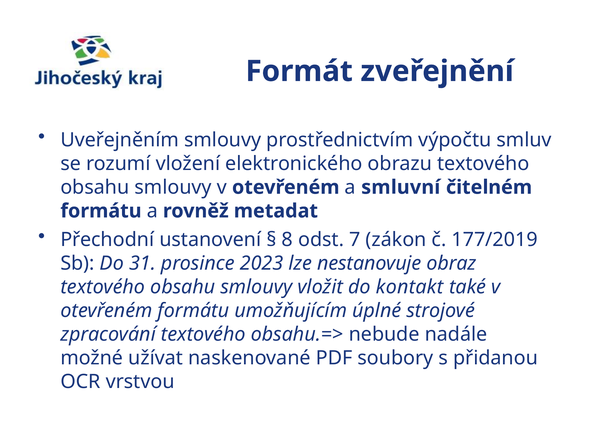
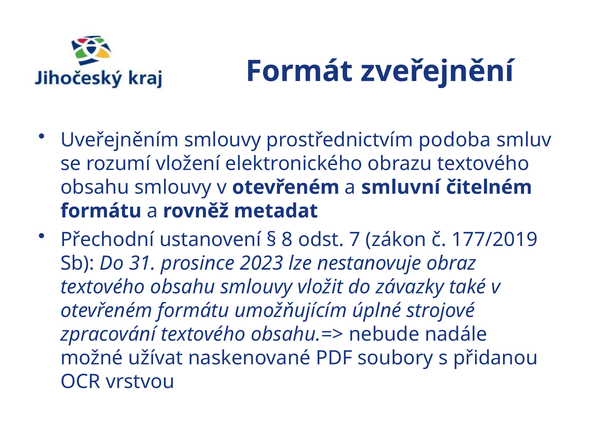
výpočtu: výpočtu -> podoba (455, 140)
kontakt: kontakt -> závazky (410, 287)
